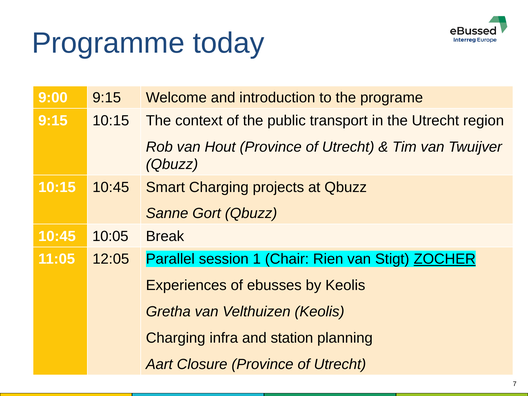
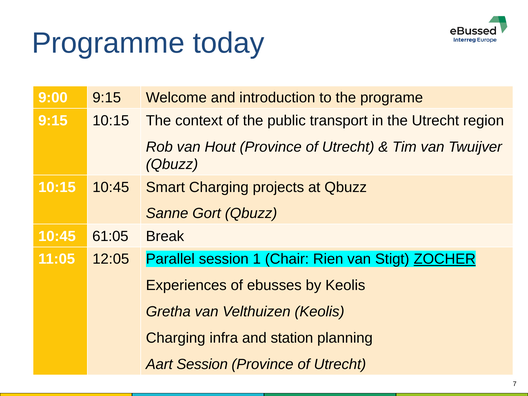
10:05: 10:05 -> 61:05 (110, 236)
Aart Closure: Closure -> Session (202, 364)
